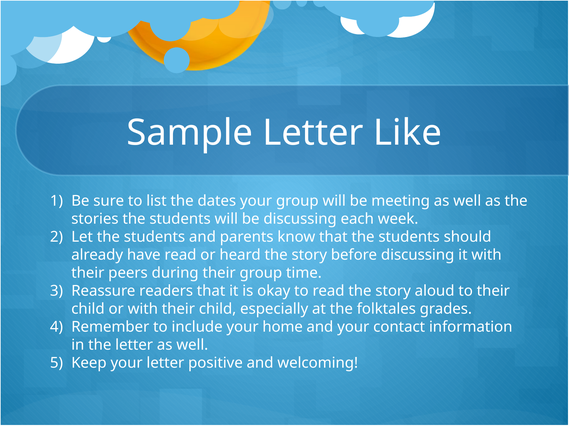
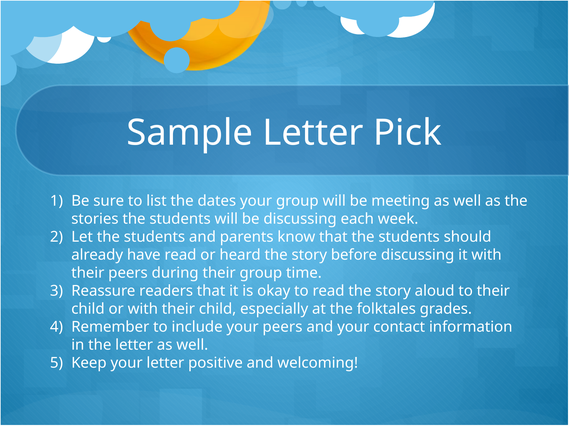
Like: Like -> Pick (408, 133)
your home: home -> peers (282, 327)
